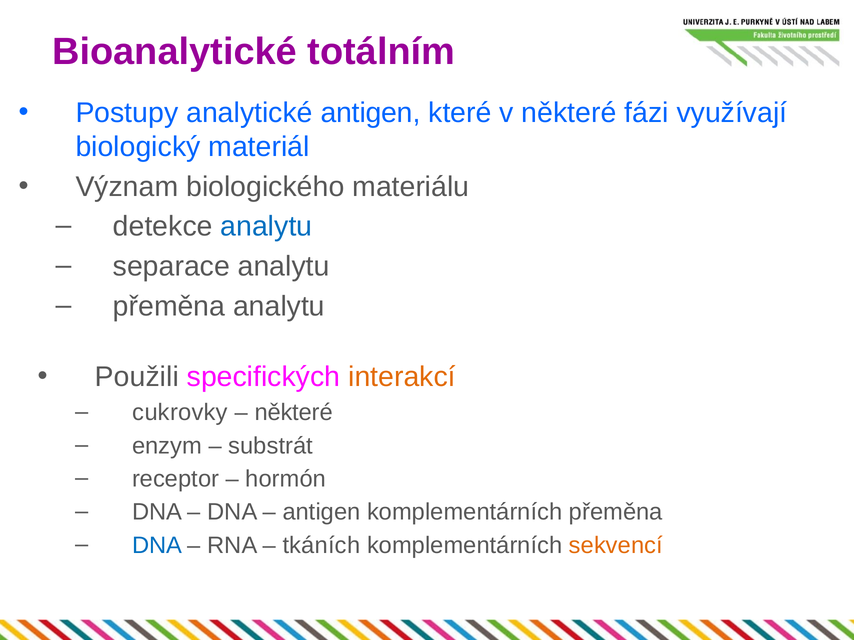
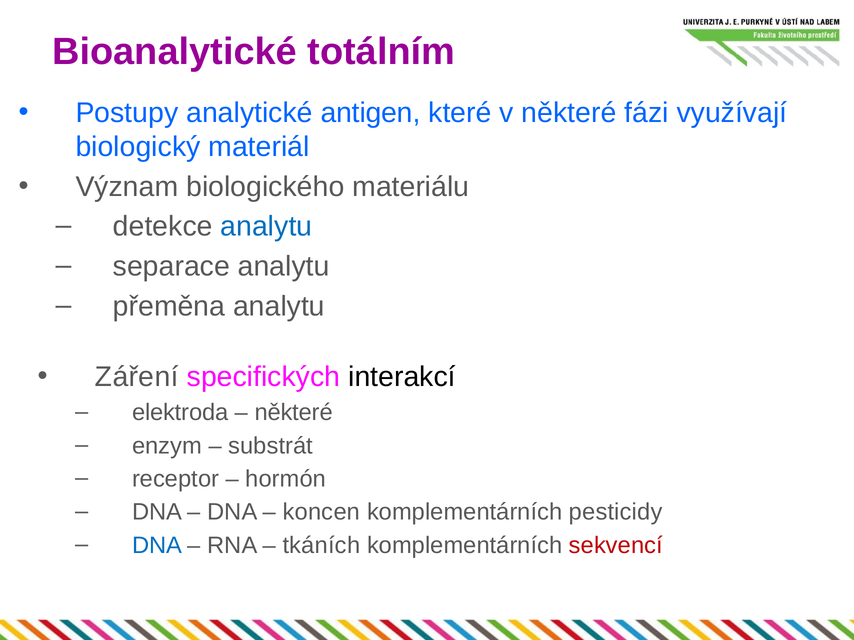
Použili: Použili -> Záření (137, 377)
interakcí colour: orange -> black (402, 377)
cukrovky: cukrovky -> elektroda (180, 413)
antigen: antigen -> koncen (321, 513)
komplementárních přeměna: přeměna -> pesticidy (616, 513)
sekvencí colour: orange -> red (616, 546)
